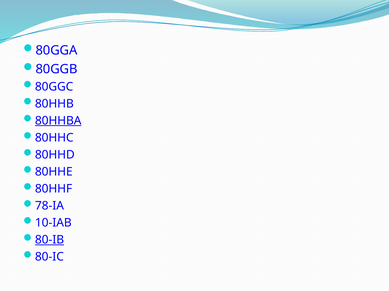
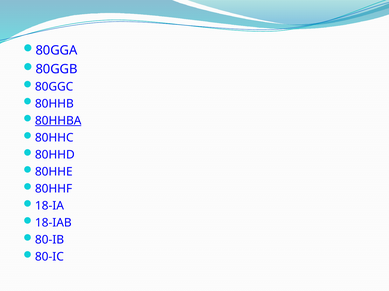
78-IA: 78-IA -> 18-IA (49, 206)
10-IAB: 10-IAB -> 18-IAB (53, 223)
80-IB underline: present -> none (50, 240)
